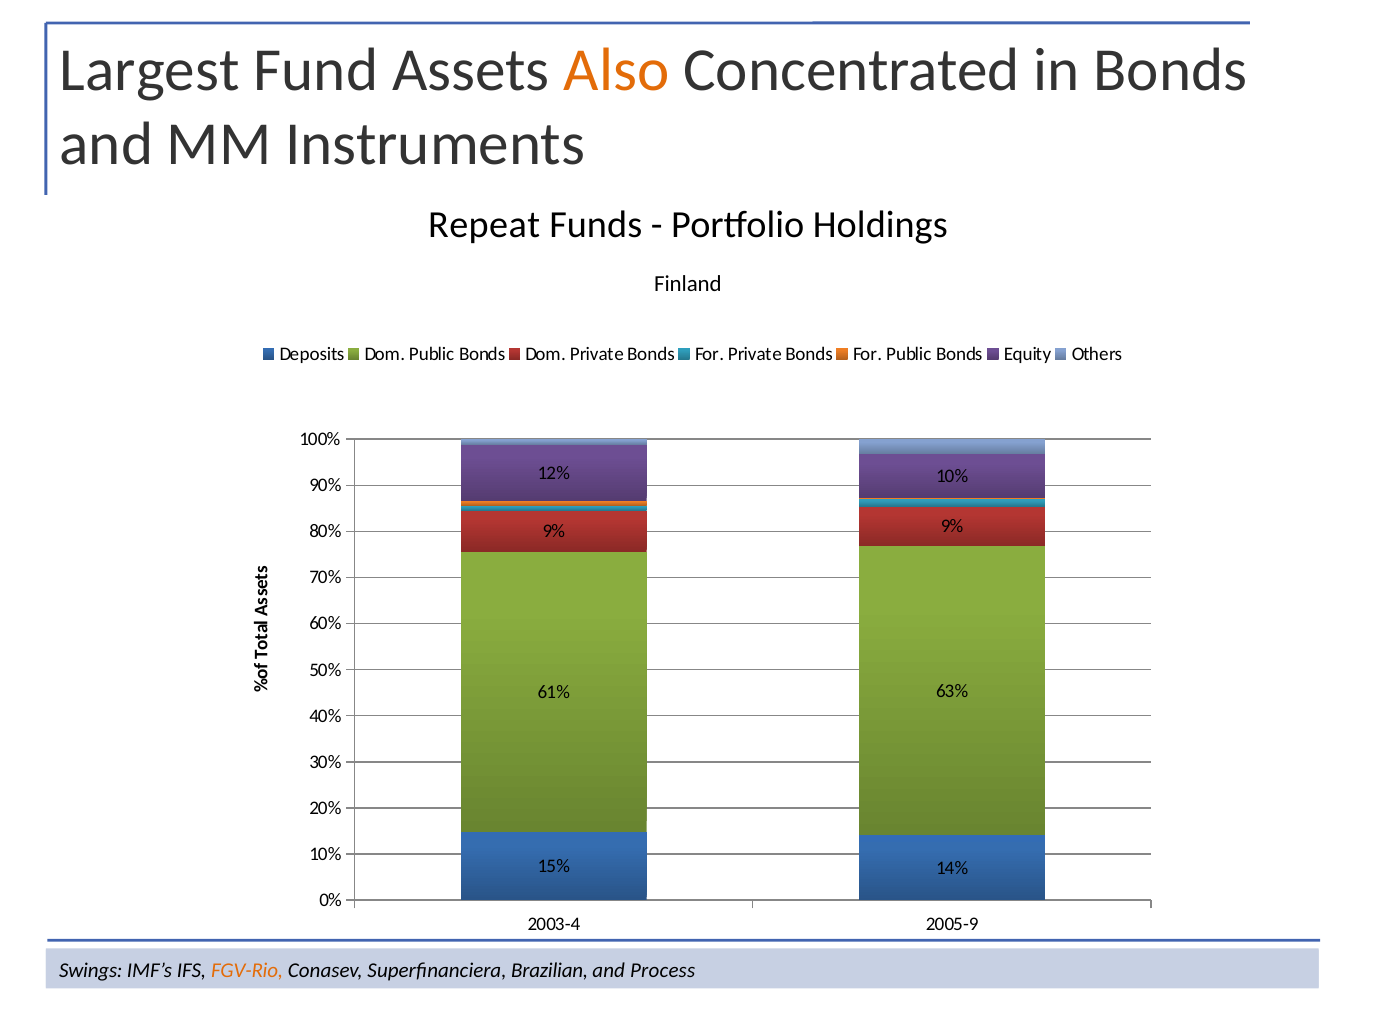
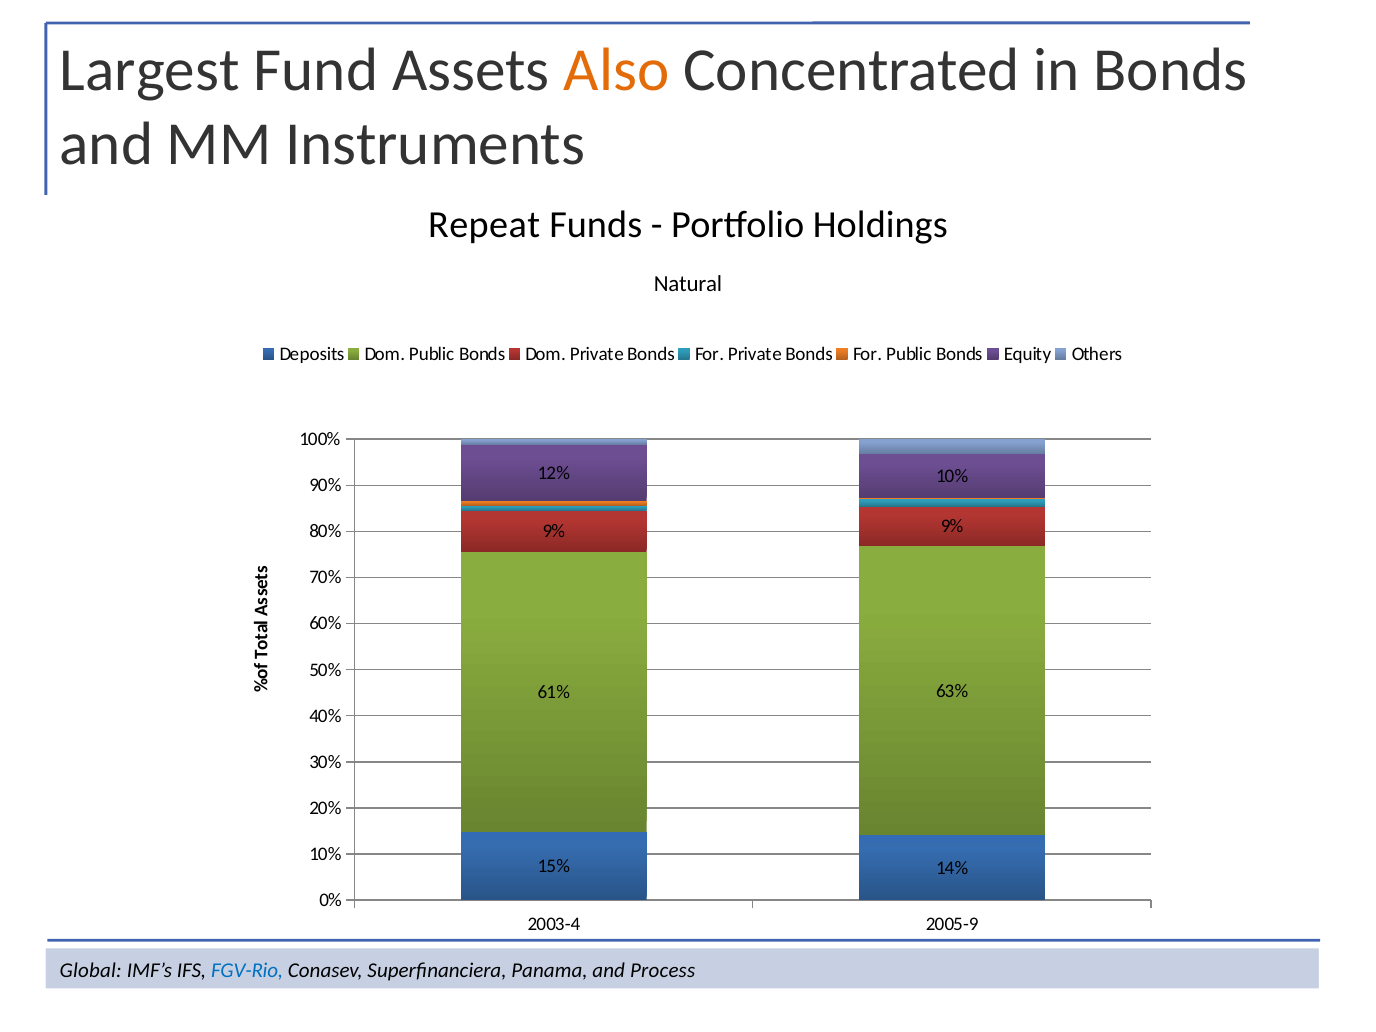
Finland: Finland -> Natural (688, 284)
Swings: Swings -> Global (91, 970)
FGV-Rio colour: orange -> blue (247, 970)
Brazilian: Brazilian -> Panama (550, 970)
